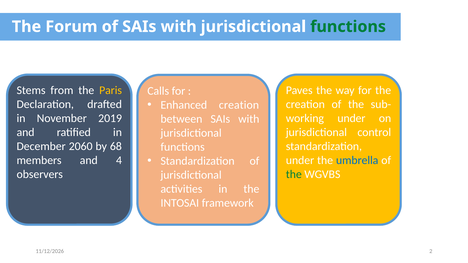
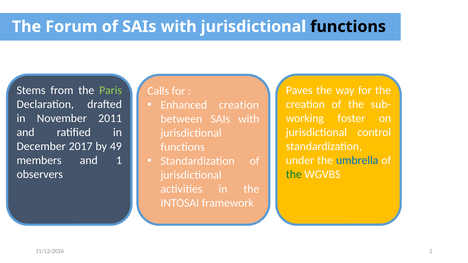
functions colour: green -> black (348, 27)
Paris colour: yellow -> light green (111, 90)
2019: 2019 -> 2011 (110, 118)
under: under -> foster (351, 118)
2060: 2060 -> 2017 (81, 146)
68: 68 -> 49 (116, 146)
4: 4 -> 1 (119, 161)
